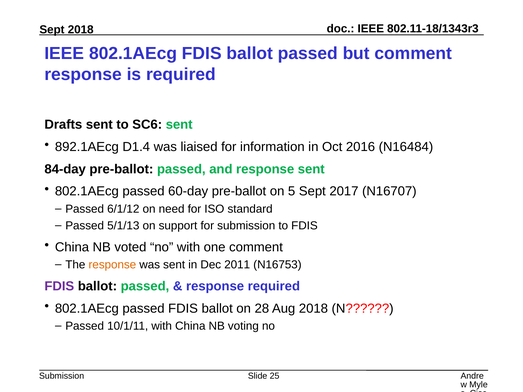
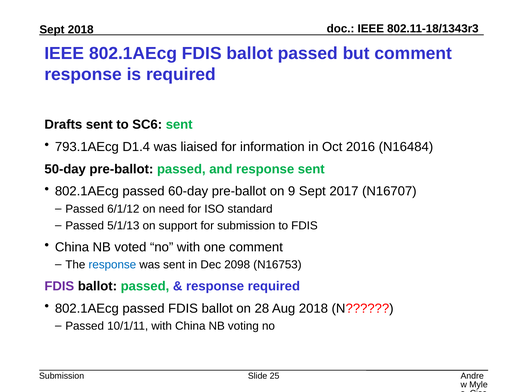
892.1AEcg: 892.1AEcg -> 793.1AEcg (87, 147)
84-day: 84-day -> 50-day (65, 169)
5: 5 -> 9 (292, 191)
response colour: orange -> blue (112, 265)
2011: 2011 -> 2098 (237, 265)
